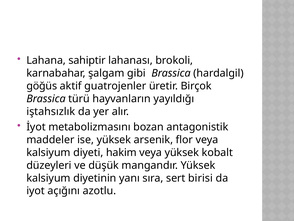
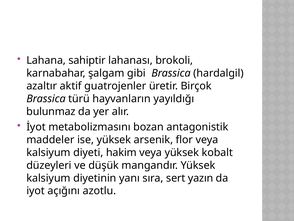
göğüs: göğüs -> azaltır (42, 86)
iştahsızlık: iştahsızlık -> bulunmaz (51, 111)
birisi: birisi -> yazın (201, 178)
